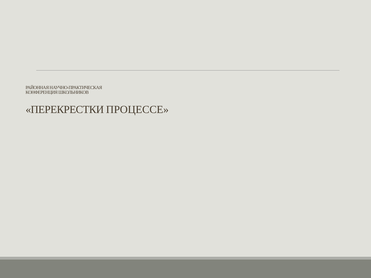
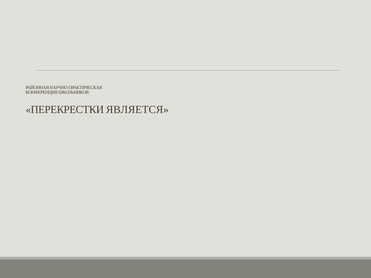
ПРОЦЕССЕ: ПРОЦЕССЕ -> ЯВЛЯЕТСЯ (137, 110)
